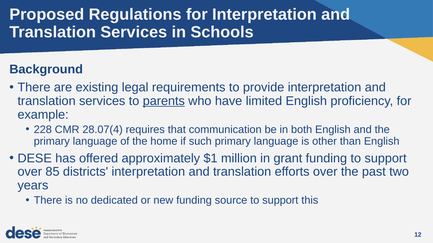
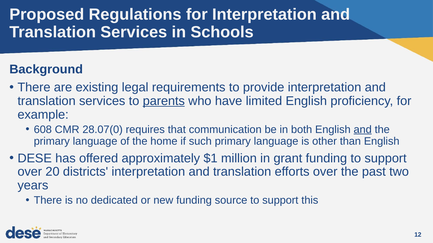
228: 228 -> 608 (43, 130)
28.07(4: 28.07(4 -> 28.07(0 (103, 130)
and underline: none -> present (363, 130)
85: 85 -> 20 (53, 172)
